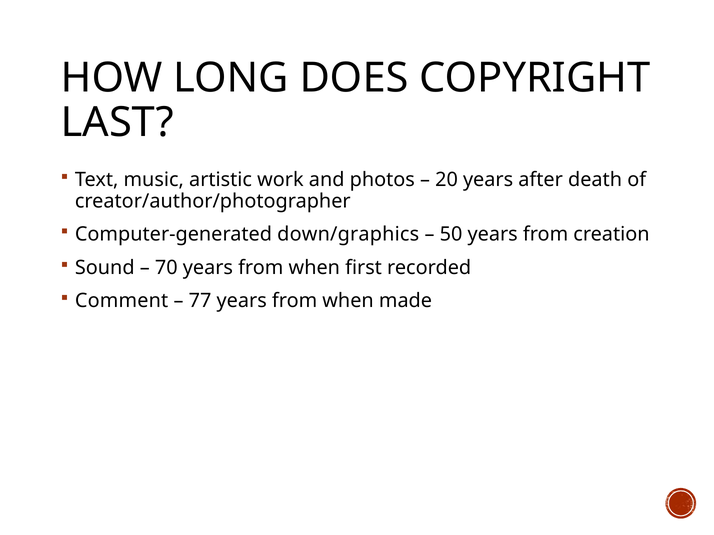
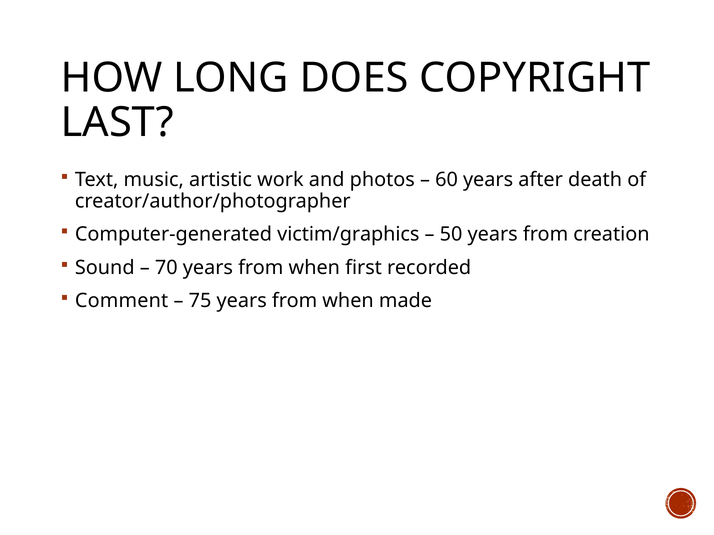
20: 20 -> 60 (447, 180)
down/graphics: down/graphics -> victim/graphics (348, 235)
77: 77 -> 75 (200, 301)
